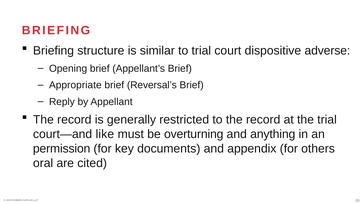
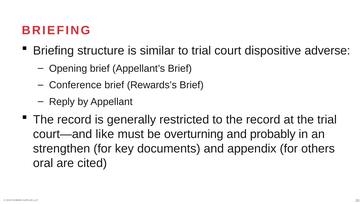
Appropriate: Appropriate -> Conference (75, 85)
Reversal’s: Reversal’s -> Rewards’s (152, 85)
anything: anything -> probably (273, 134)
permission: permission -> strengthen (62, 149)
